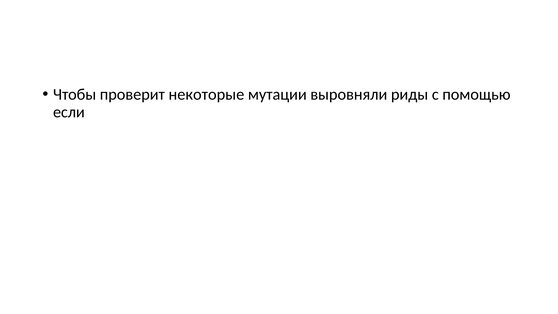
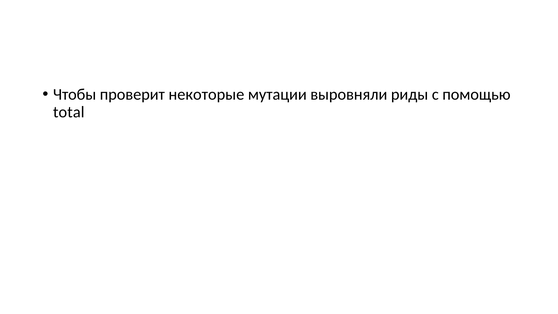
если: если -> total (69, 112)
